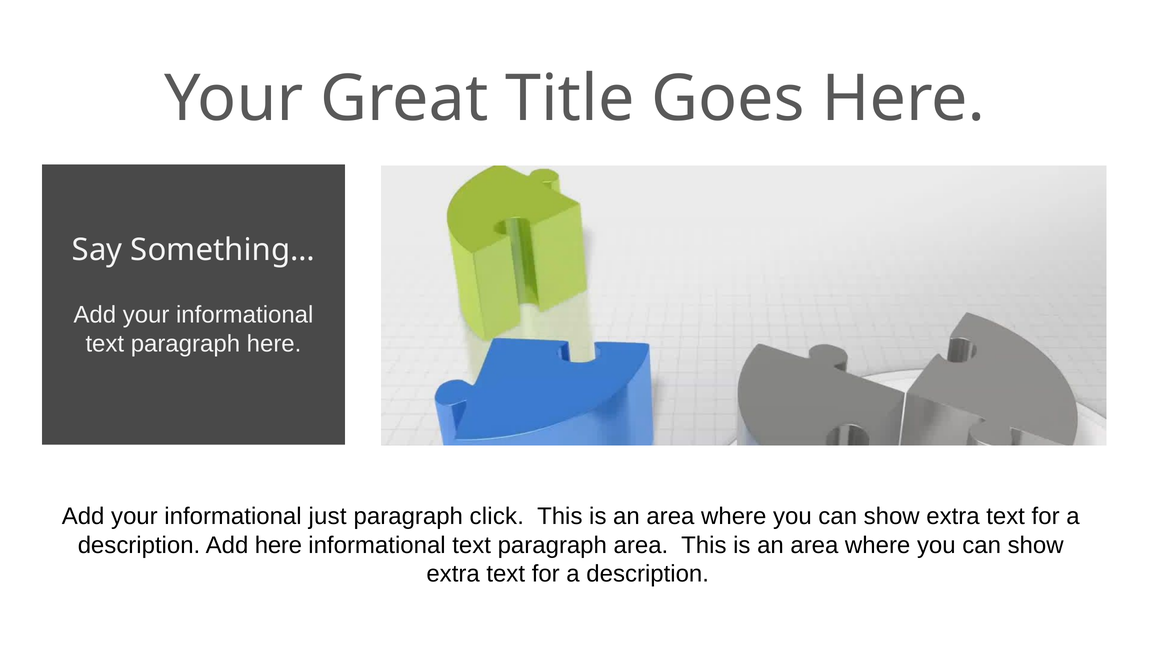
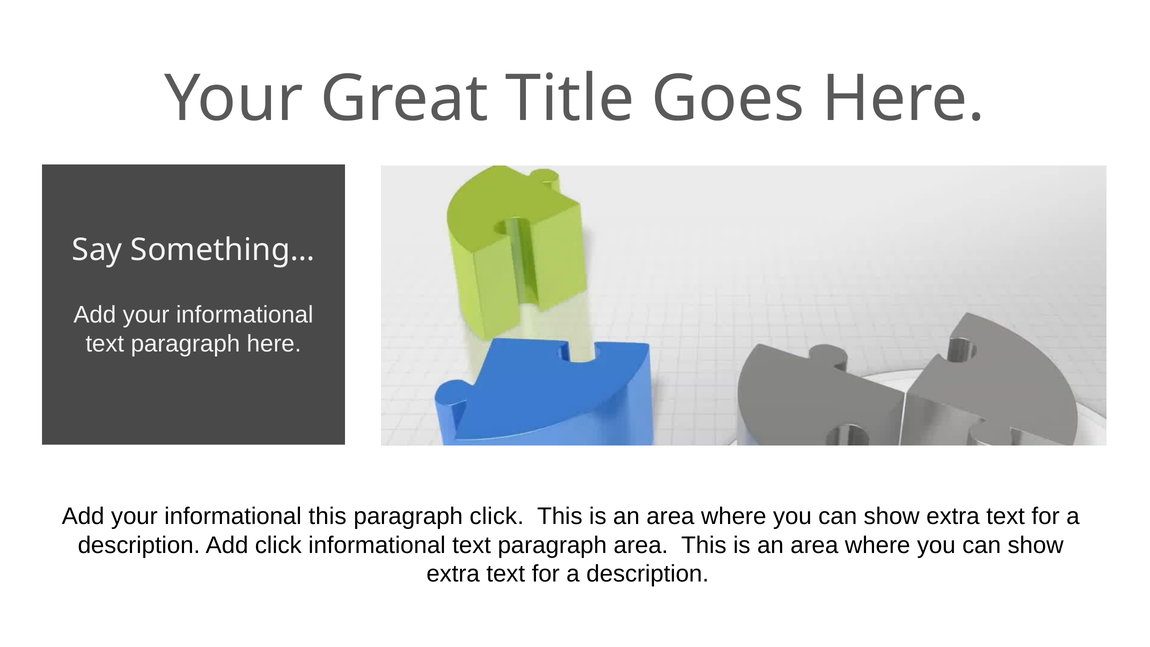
informational just: just -> this (328, 516)
Add here: here -> click (278, 545)
